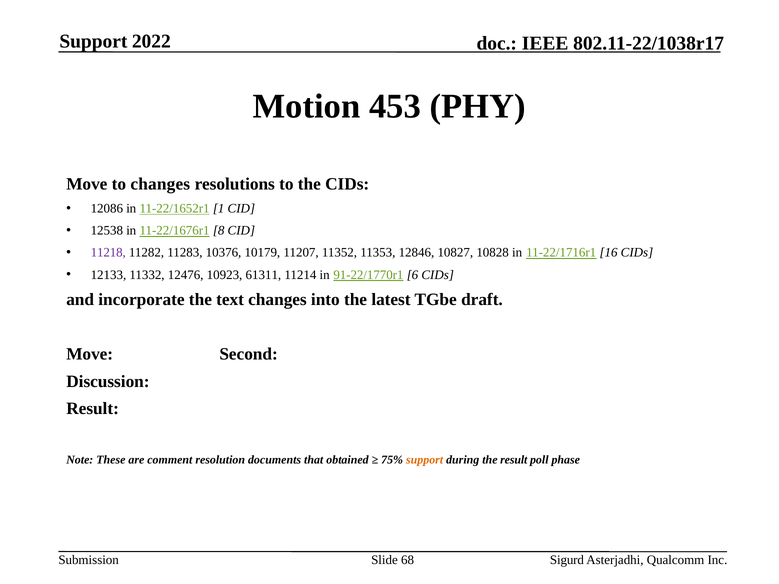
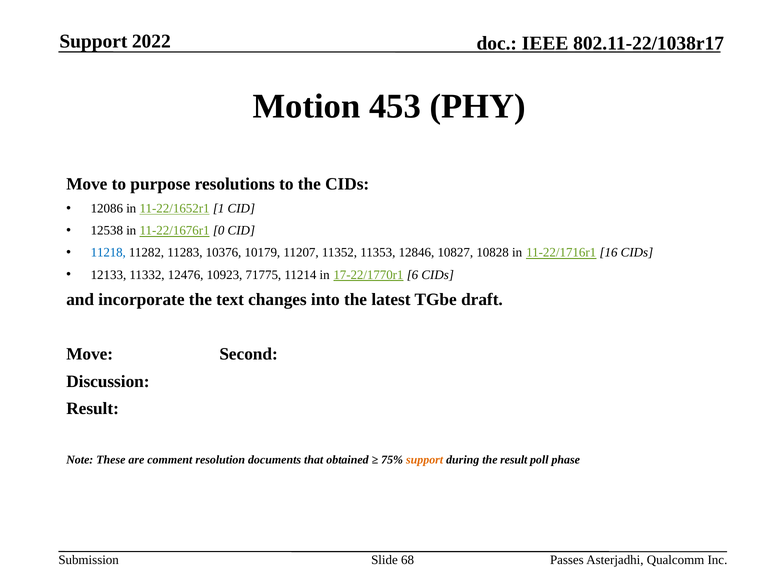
to changes: changes -> purpose (160, 184)
8: 8 -> 0 (219, 231)
11218 colour: purple -> blue (108, 253)
61311: 61311 -> 71775 (263, 275)
91-22/1770r1: 91-22/1770r1 -> 17-22/1770r1 (368, 275)
Sigurd: Sigurd -> Passes (567, 560)
